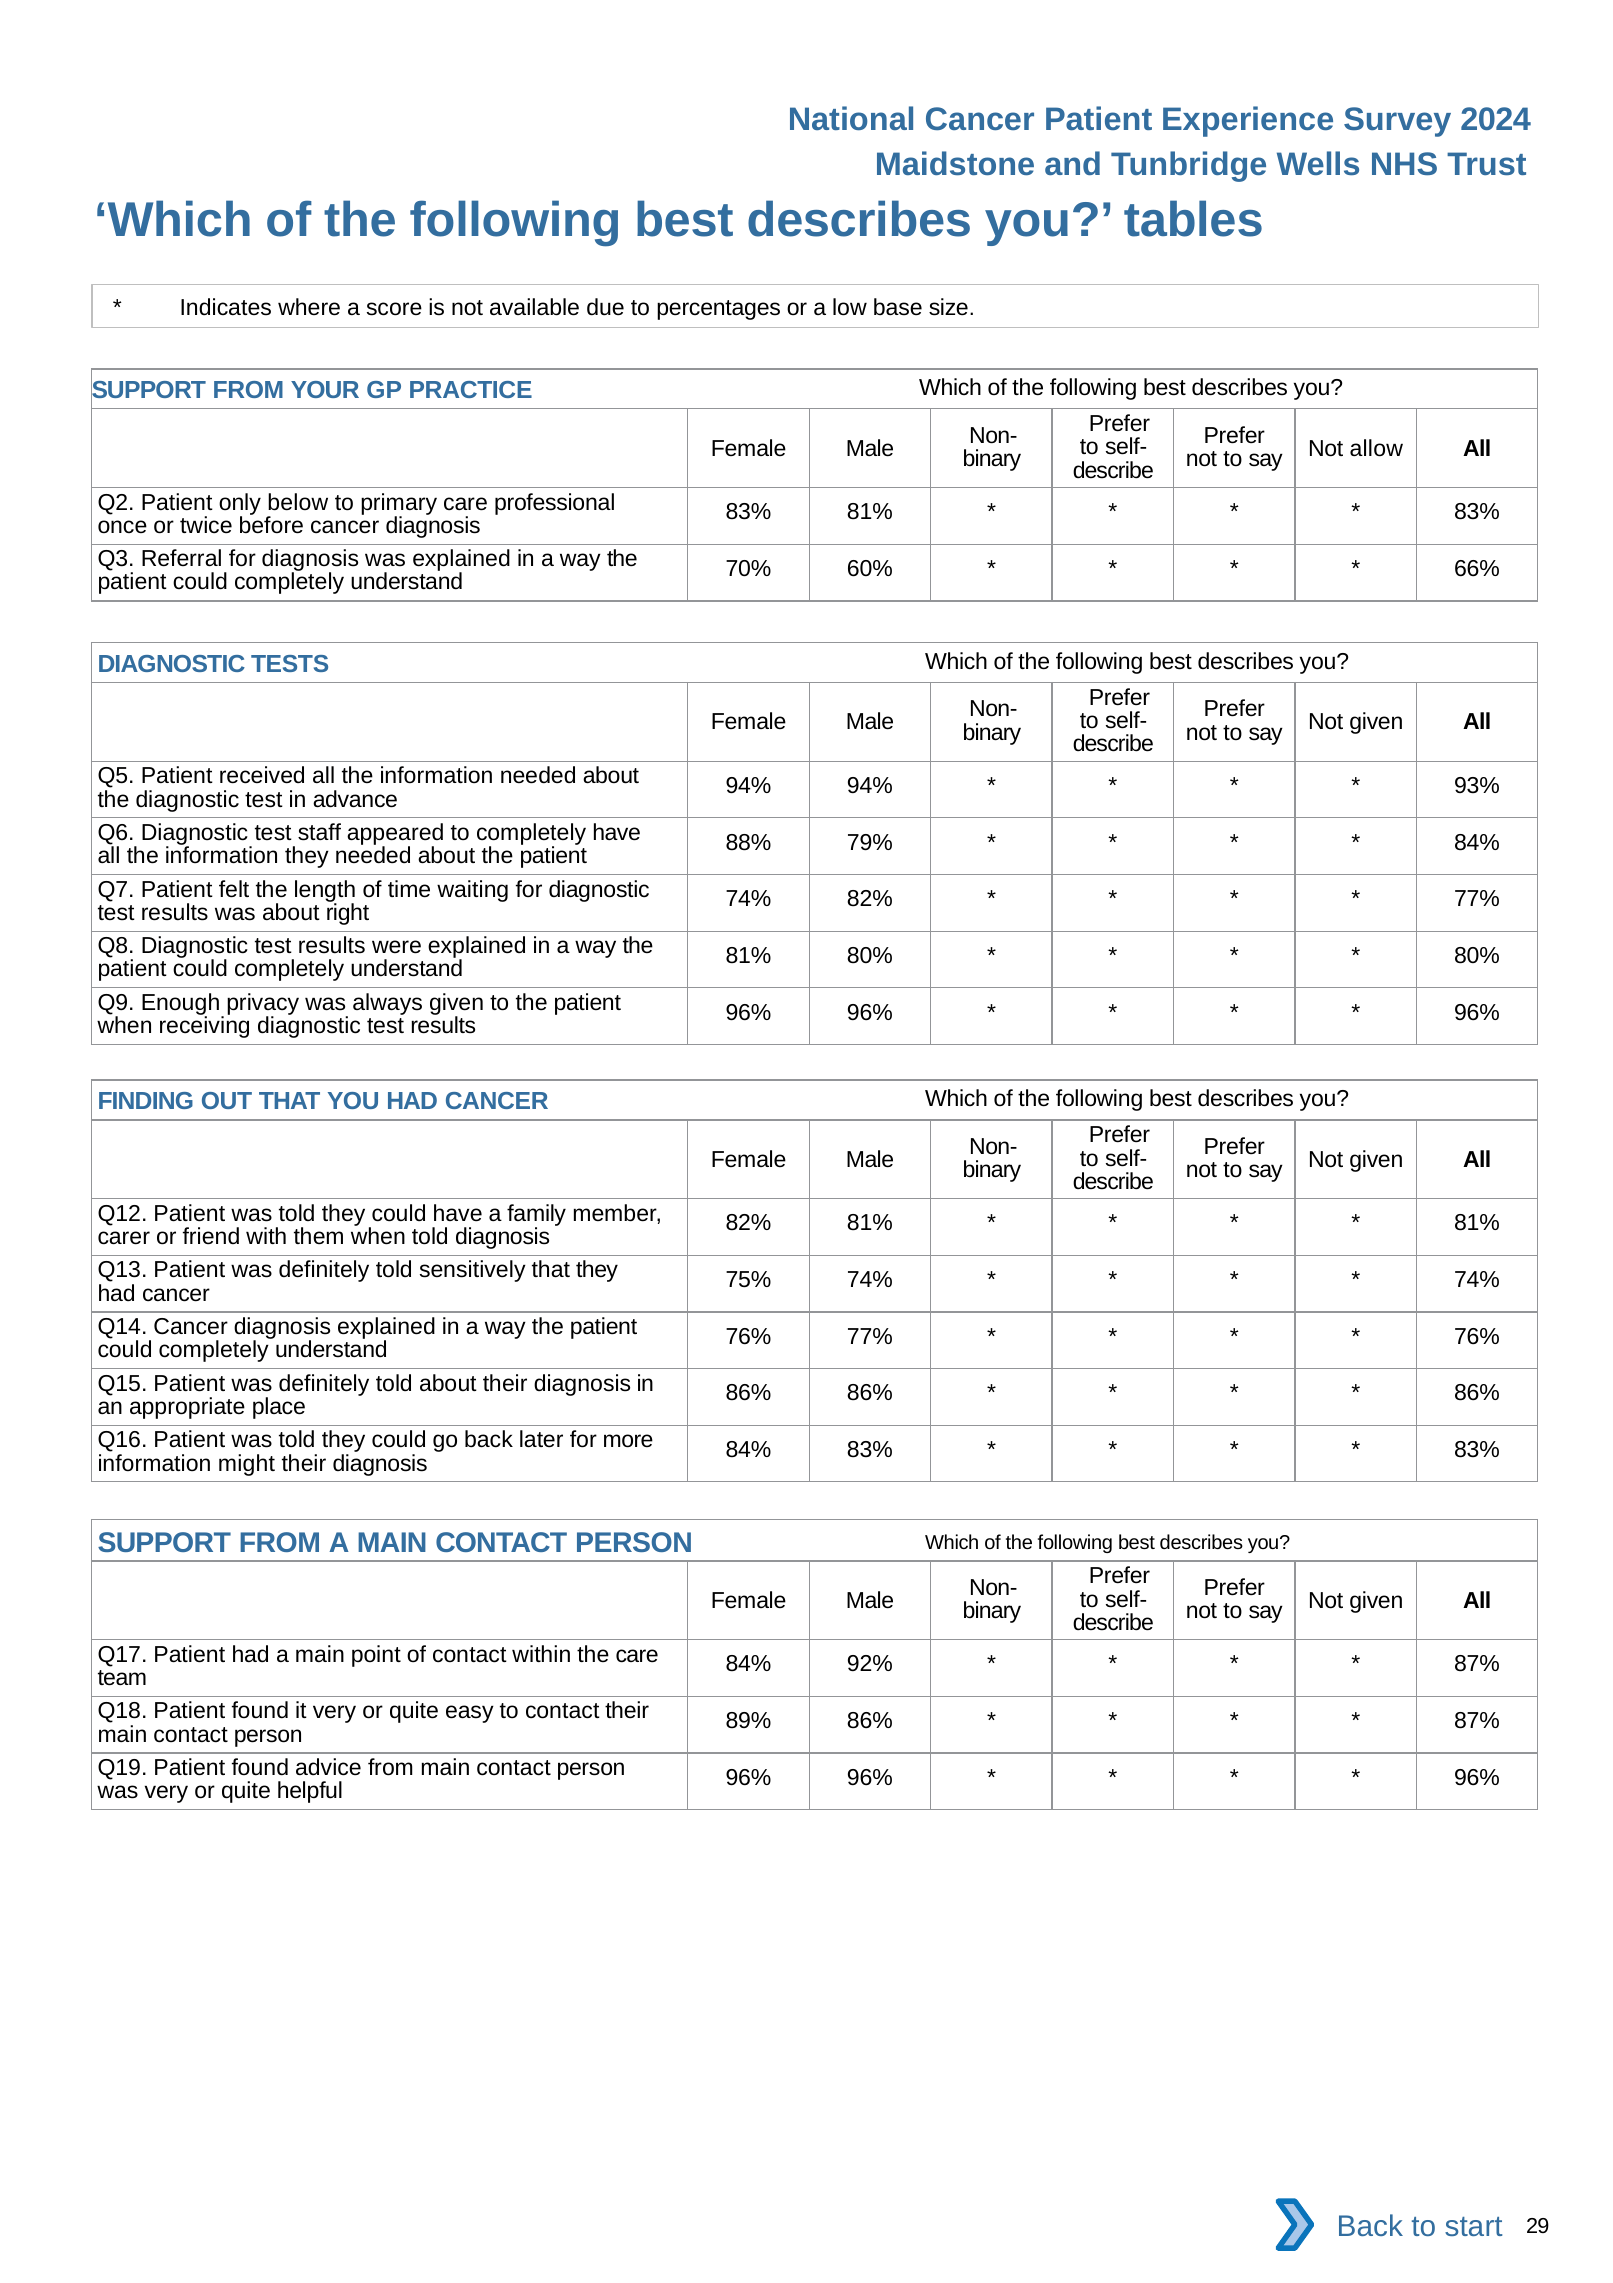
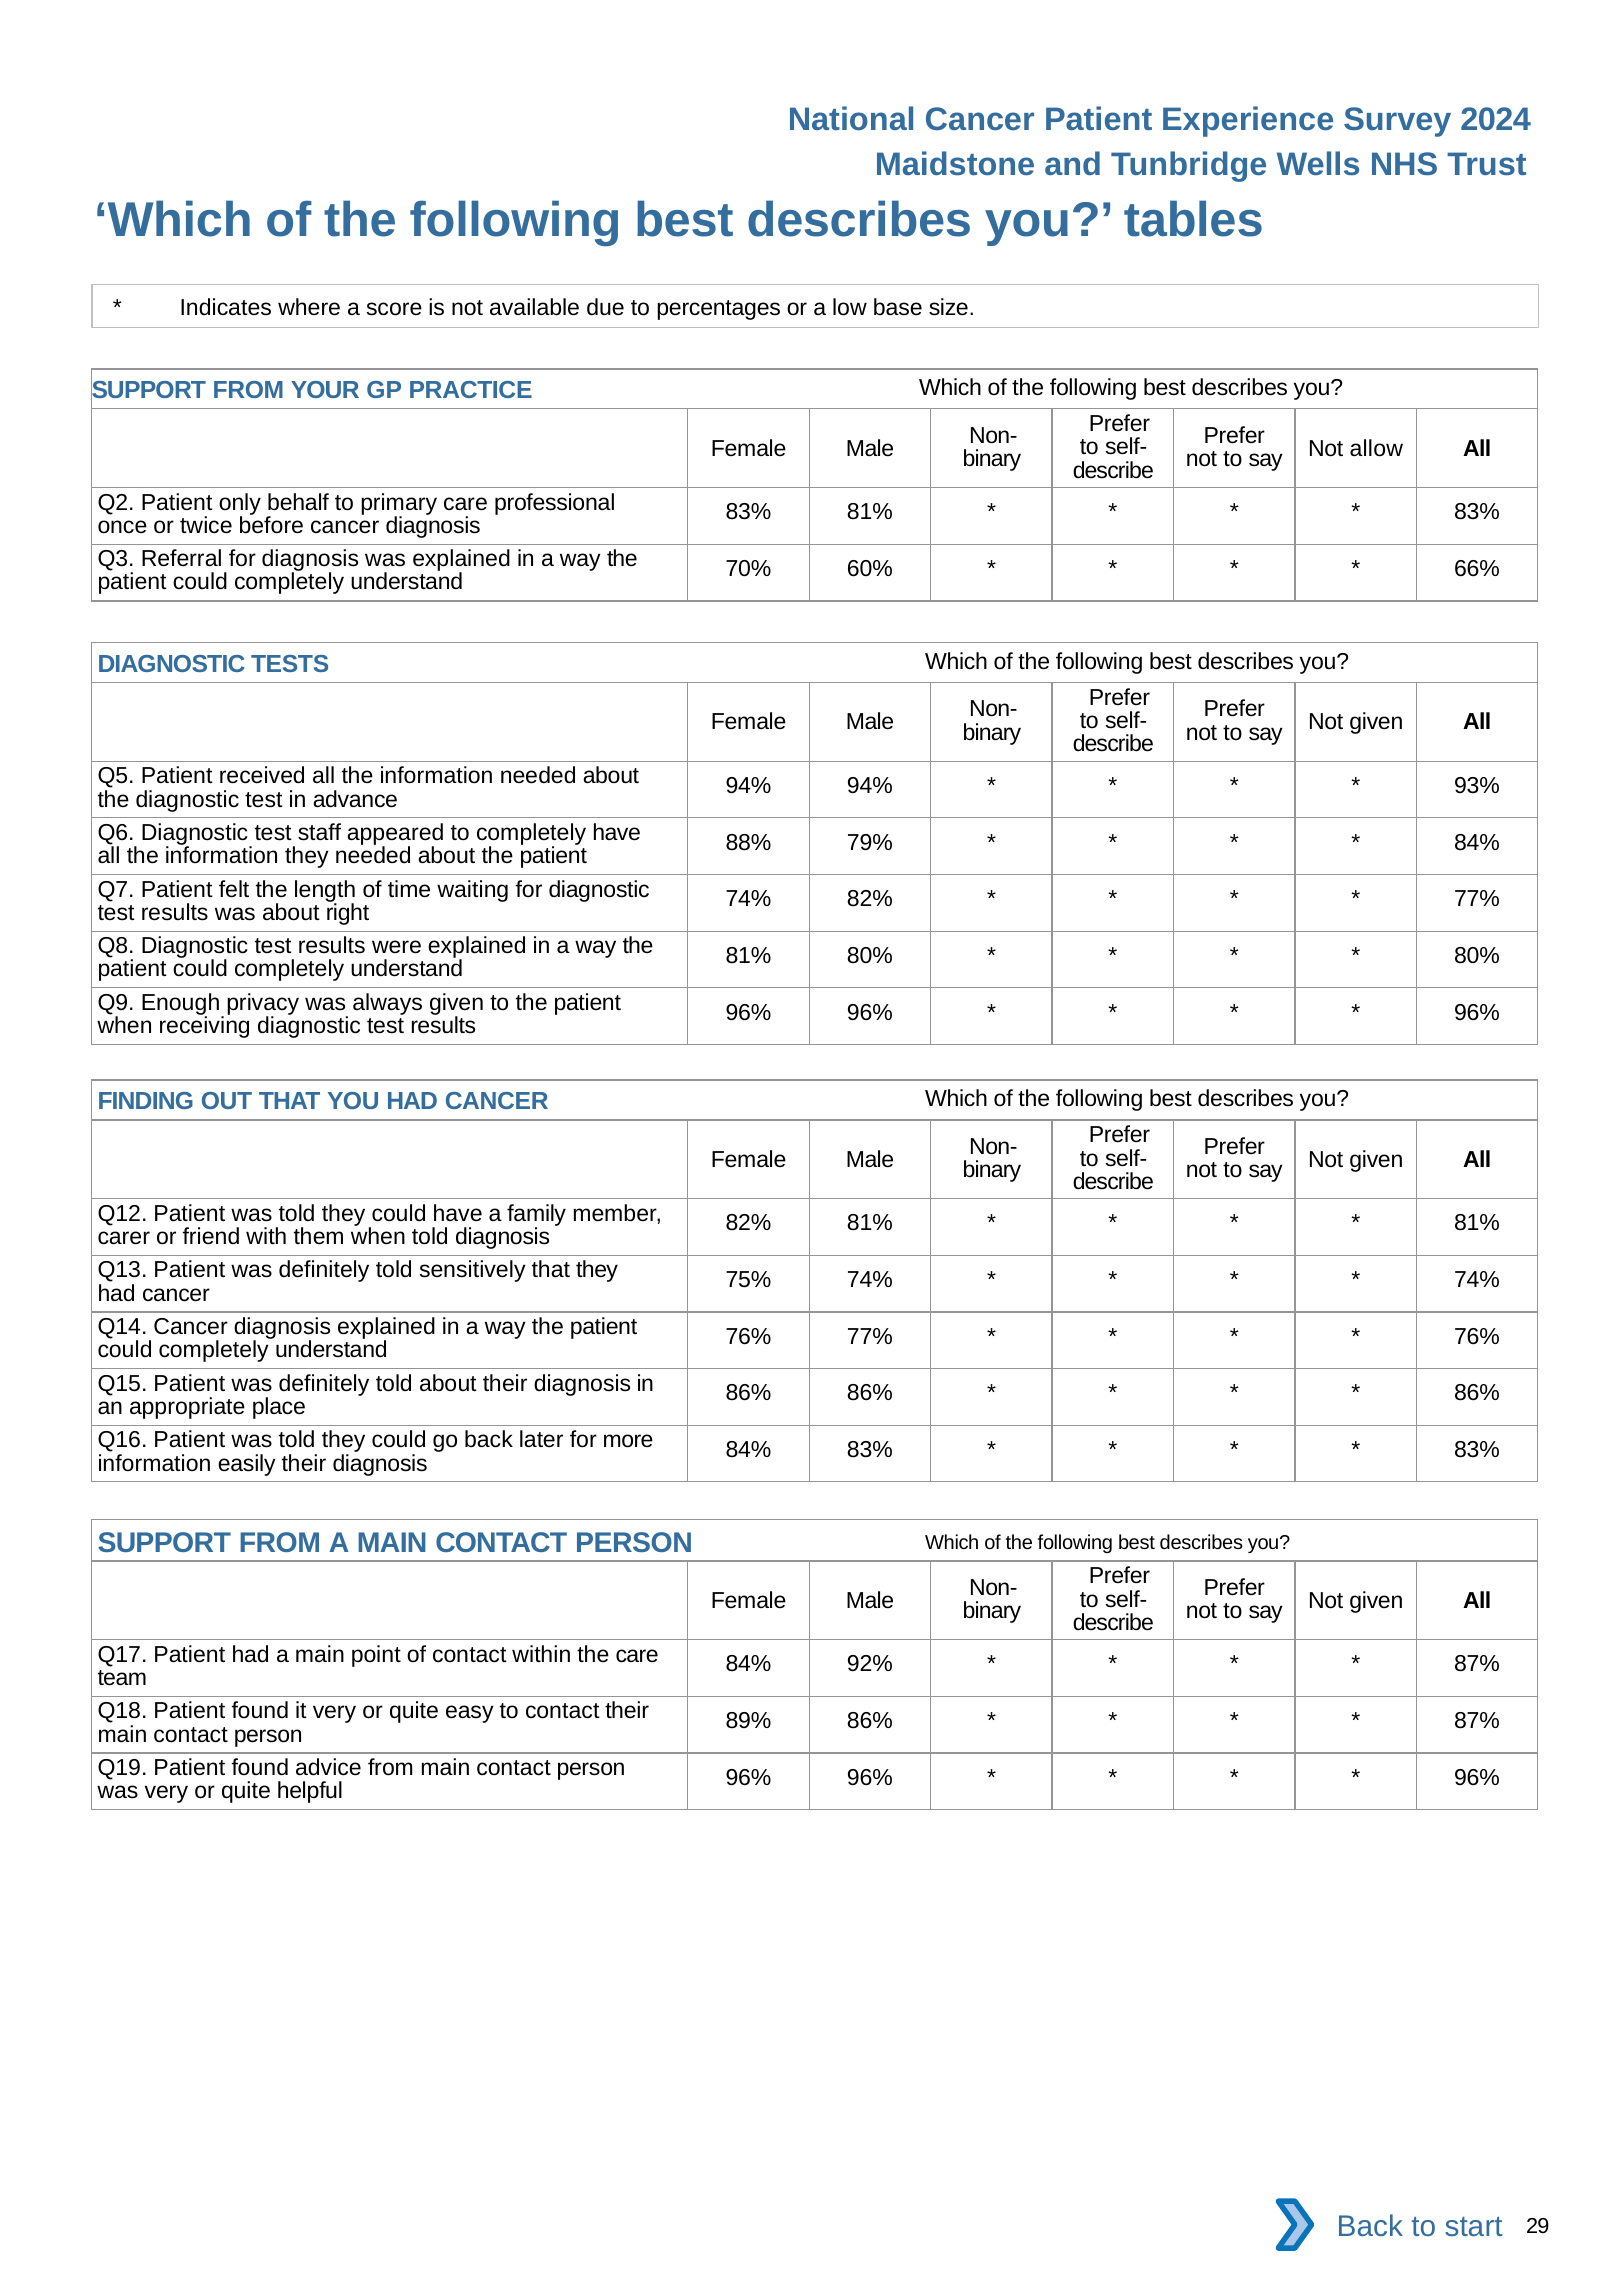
below: below -> behalf (298, 502)
might: might -> easily (247, 1463)
